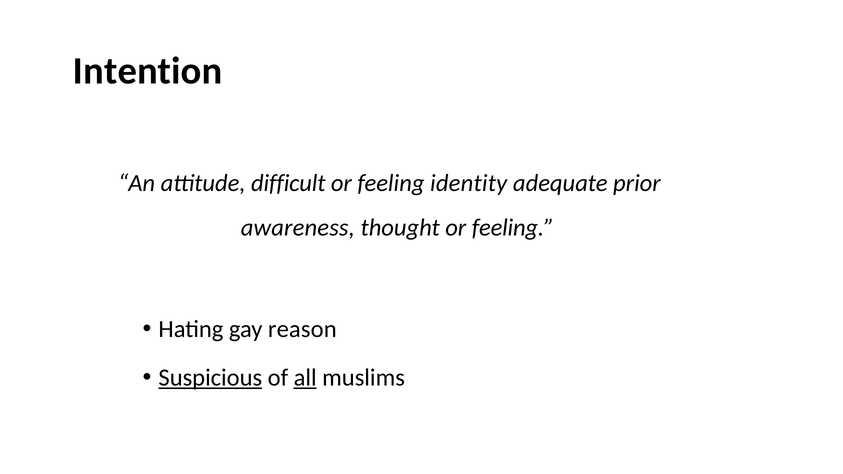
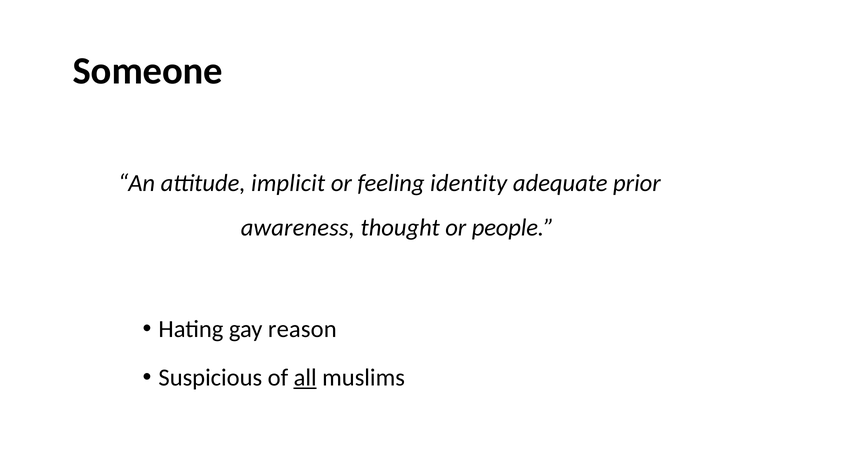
Intention: Intention -> Someone (148, 71)
difficult: difficult -> implicit (288, 183)
thought or feeling: feeling -> people (513, 228)
Suspicious underline: present -> none (210, 378)
